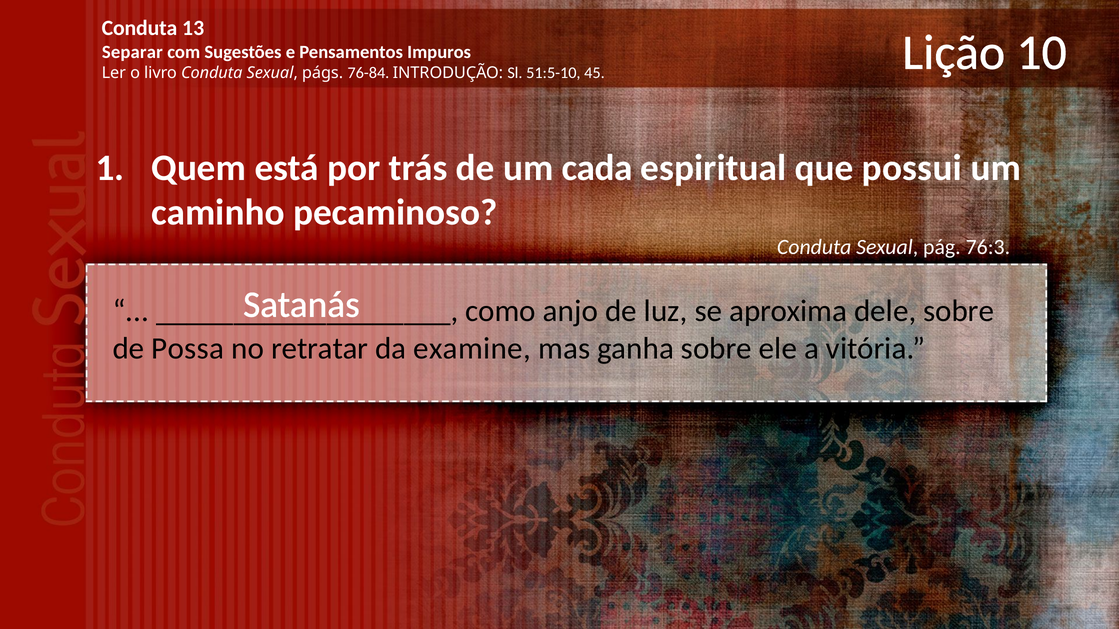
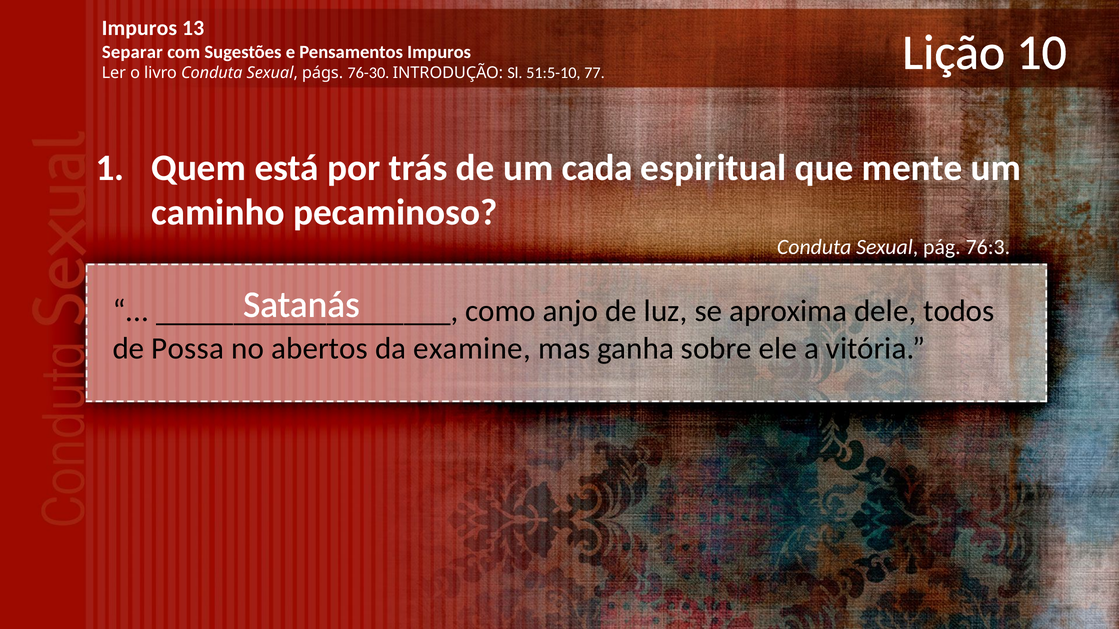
Conduta: Conduta -> Impuros (139, 28)
76-84: 76-84 -> 76-30 (368, 73)
45: 45 -> 77 (595, 73)
possui: possui -> mente (912, 168)
dele sobre: sobre -> todos (959, 311)
retratar: retratar -> abertos (320, 349)
